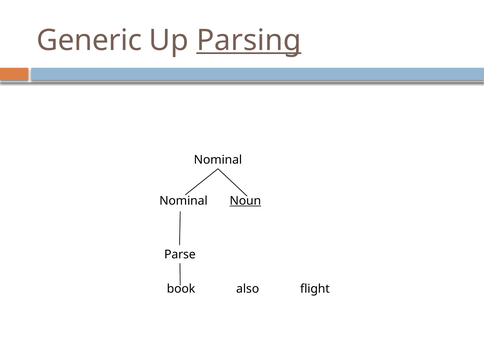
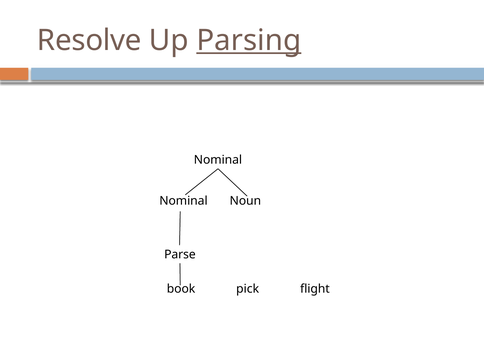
Generic: Generic -> Resolve (89, 40)
Noun underline: present -> none (245, 201)
also: also -> pick (248, 289)
